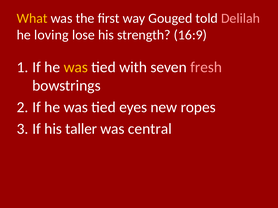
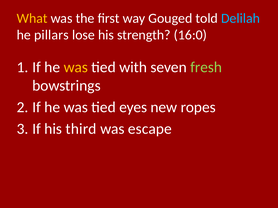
Delilah colour: pink -> light blue (240, 18)
loving: loving -> pillars (51, 35)
16:9: 16:9 -> 16:0 (190, 35)
fresh colour: pink -> light green (206, 67)
taller: taller -> third (81, 129)
central: central -> escape (150, 129)
